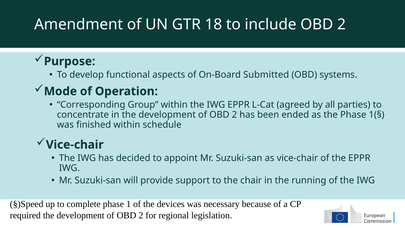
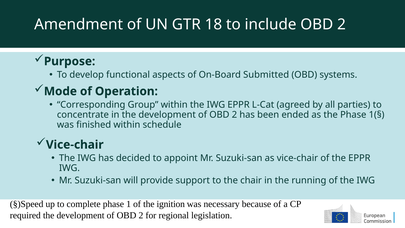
devices: devices -> ignition (171, 204)
